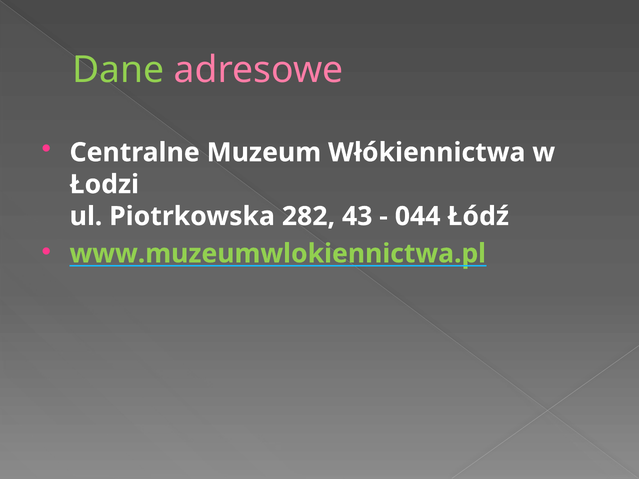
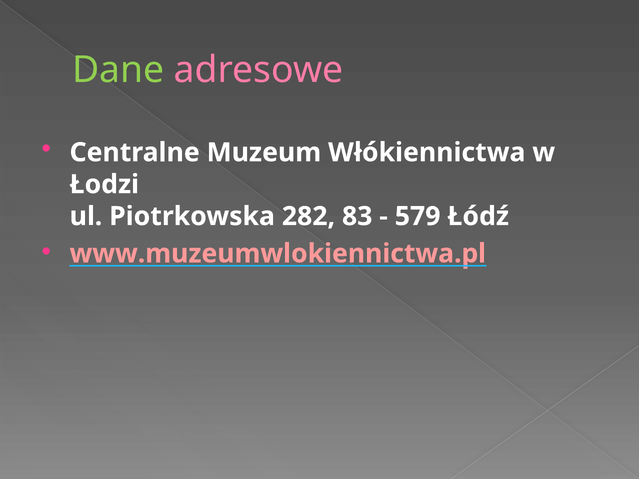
43: 43 -> 83 (357, 216)
044: 044 -> 579 (418, 216)
www.muzeumwlokiennictwa.pl colour: light green -> pink (278, 254)
